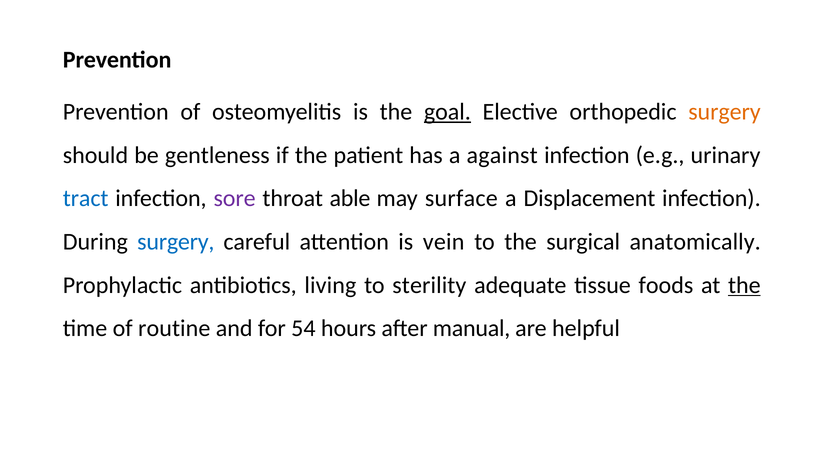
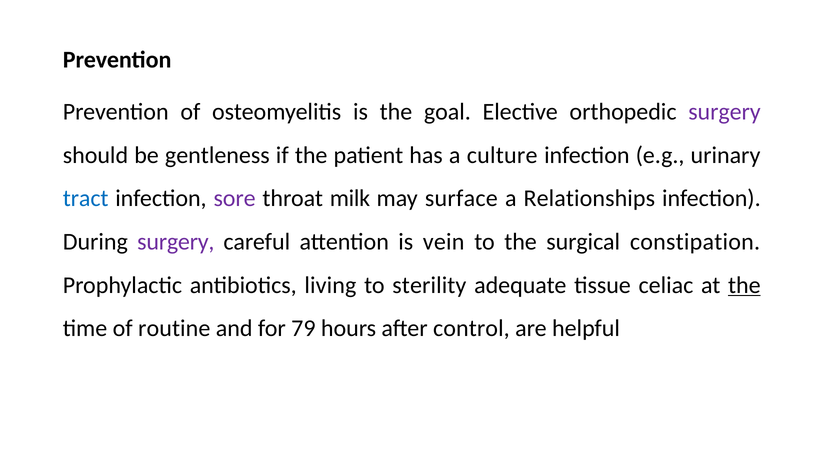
goal underline: present -> none (447, 112)
surgery colour: orange -> purple (725, 112)
against: against -> culture (502, 155)
able: able -> milk (350, 198)
Displacement: Displacement -> Relationships (589, 198)
surgery colour: blue -> purple (176, 242)
anatomically: anatomically -> constipation (695, 242)
foods: foods -> celiac (666, 285)
54: 54 -> 79 (303, 328)
manual: manual -> control (471, 328)
